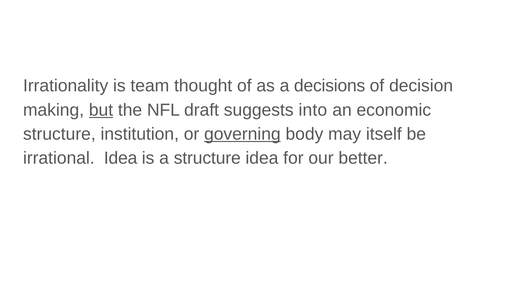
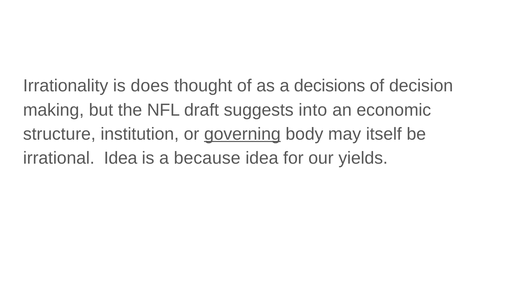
team: team -> does (150, 86)
but underline: present -> none (101, 110)
a structure: structure -> because (207, 158)
better: better -> yields (363, 158)
